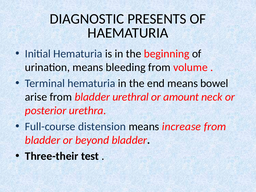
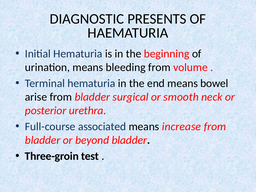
urethral: urethral -> surgical (131, 97)
amount: amount -> smooth (181, 97)
distension: distension -> associated (102, 127)
Three-their: Three-their -> Three-groin (52, 156)
